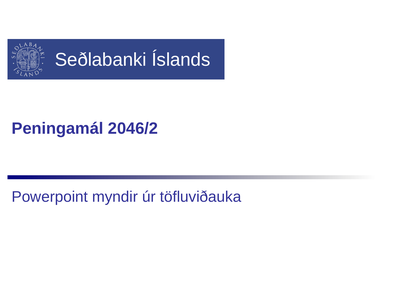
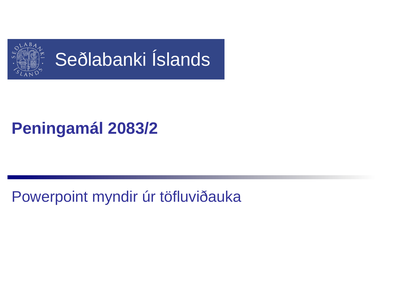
2046/2: 2046/2 -> 2083/2 (133, 128)
